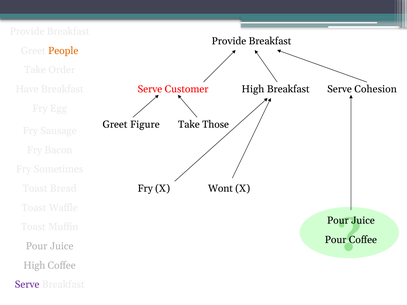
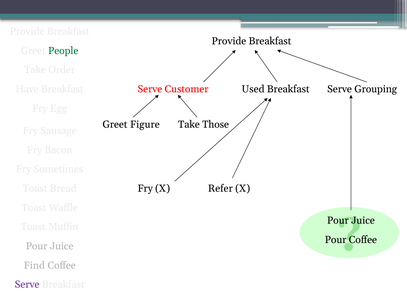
People colour: orange -> green (63, 51)
High: High -> Used (253, 89)
Cohesion: Cohesion -> Grouping (376, 89)
Wont: Wont -> Refer (220, 189)
High: High -> Find (34, 266)
